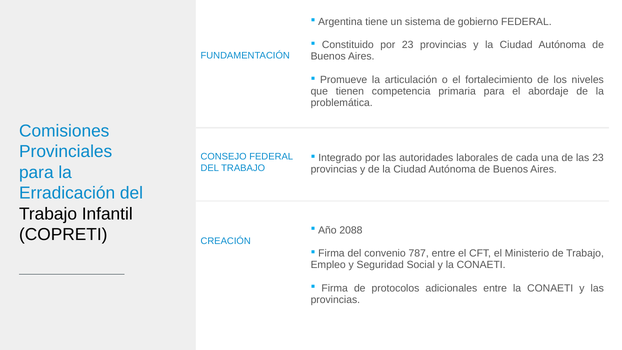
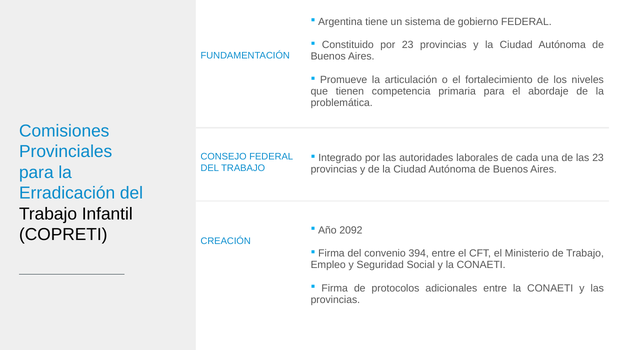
2088: 2088 -> 2092 (351, 230)
787: 787 -> 394 (419, 253)
